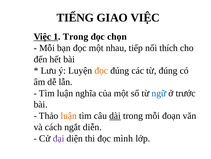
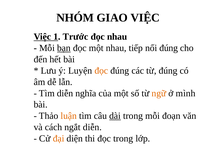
TIẾNG: TIẾNG -> NHÓM (75, 18)
1 Trong: Trong -> Trước (76, 37)
đọc chọn: chọn -> nhau (117, 37)
bạn underline: none -> present (64, 48)
nối thích: thích -> đúng (169, 48)
Tìm luận: luận -> diễn (65, 93)
ngữ colour: blue -> orange (159, 93)
trước: trước -> mình (186, 93)
đại colour: purple -> orange (59, 138)
đọc mình: mình -> trong (123, 138)
